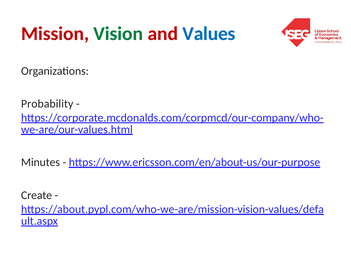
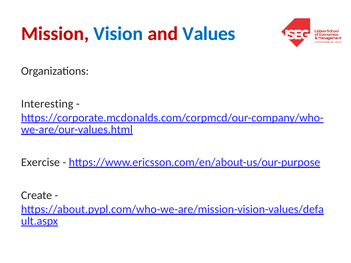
Vision colour: green -> blue (118, 34)
Probability: Probability -> Interesting (47, 104)
Minutes: Minutes -> Exercise (40, 163)
